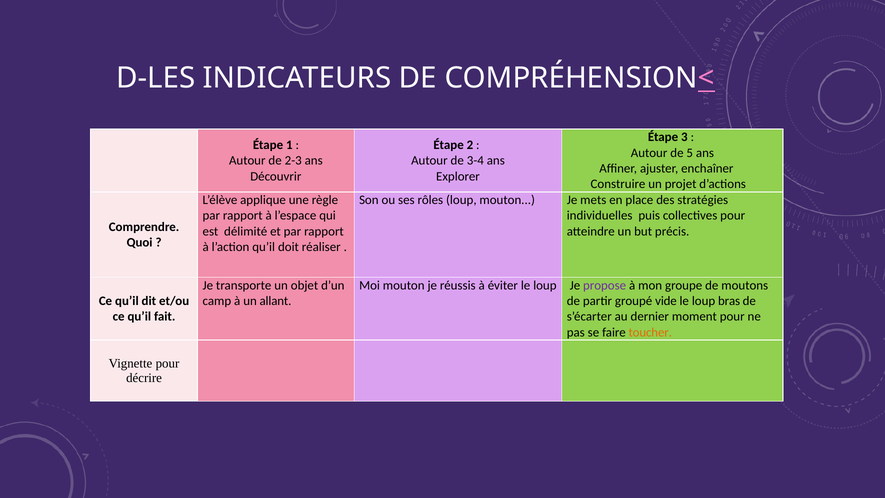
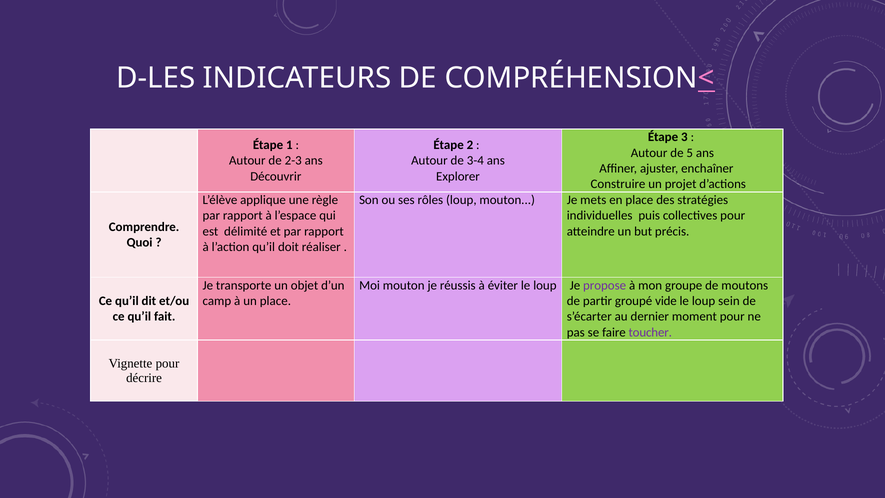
un allant: allant -> place (275, 301)
bras: bras -> sein (729, 301)
toucher colour: orange -> purple (650, 332)
